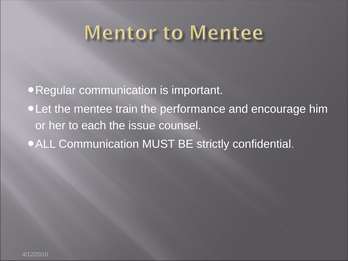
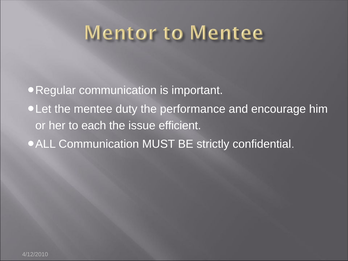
train: train -> duty (127, 109)
counsel: counsel -> efficient (180, 126)
